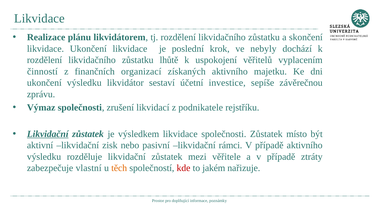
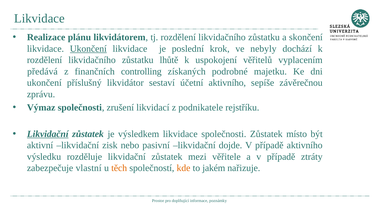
Ukončení underline: none -> present (88, 49)
činností: činností -> předává (42, 71)
organizací: organizací -> controlling (141, 71)
získaných aktivního: aktivního -> podrobné (230, 71)
ukončení výsledku: výsledku -> příslušný (84, 83)
účetní investice: investice -> aktivního (227, 83)
rámci: rámci -> dojde (230, 145)
kde colour: red -> orange (183, 168)
